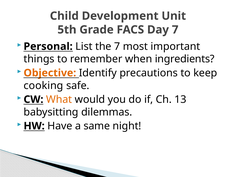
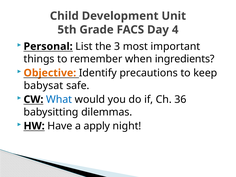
Day 7: 7 -> 4 (175, 30)
the 7: 7 -> 3 (117, 46)
cooking: cooking -> babysat (43, 86)
What colour: orange -> blue (59, 99)
13: 13 -> 36 (180, 99)
same: same -> apply (97, 126)
